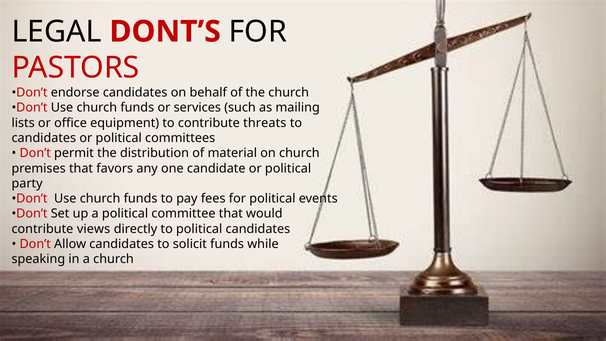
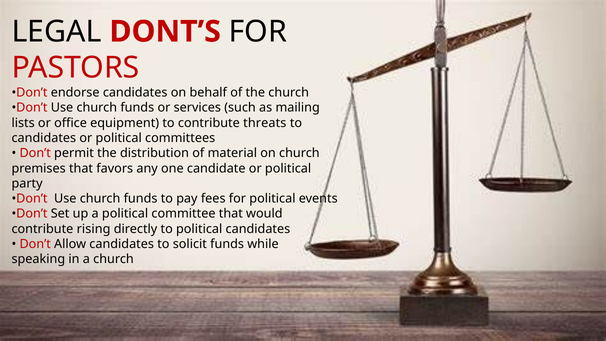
views: views -> rising (94, 229)
